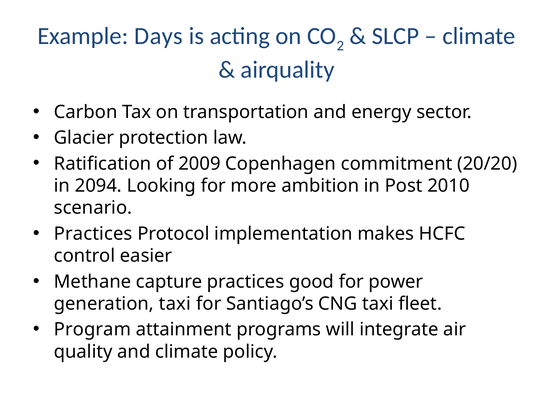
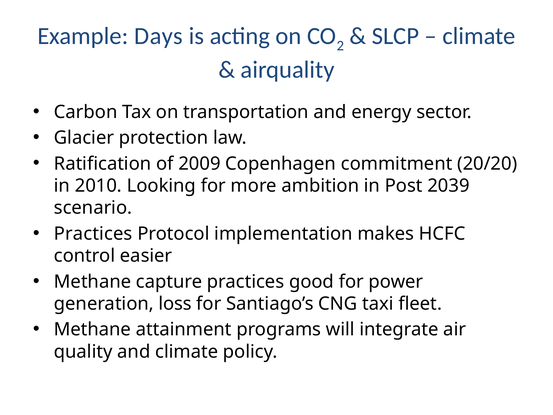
2094: 2094 -> 2010 (98, 186)
2010: 2010 -> 2039 (448, 186)
generation taxi: taxi -> loss (175, 304)
Program: Program -> Methane (92, 329)
